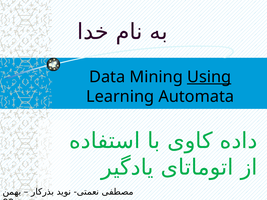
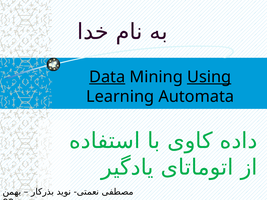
Data underline: none -> present (107, 77)
